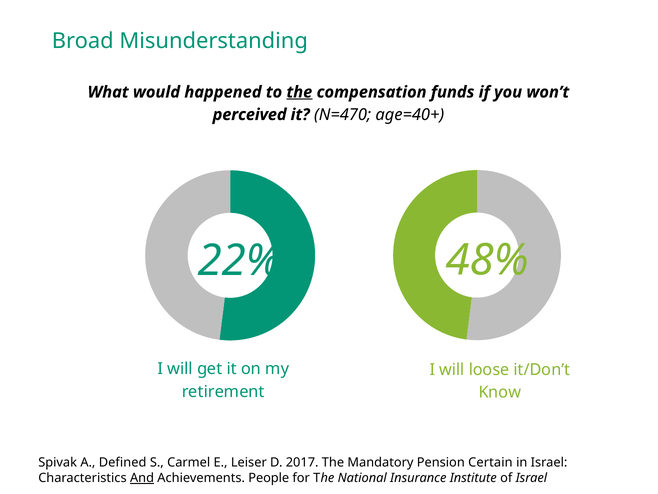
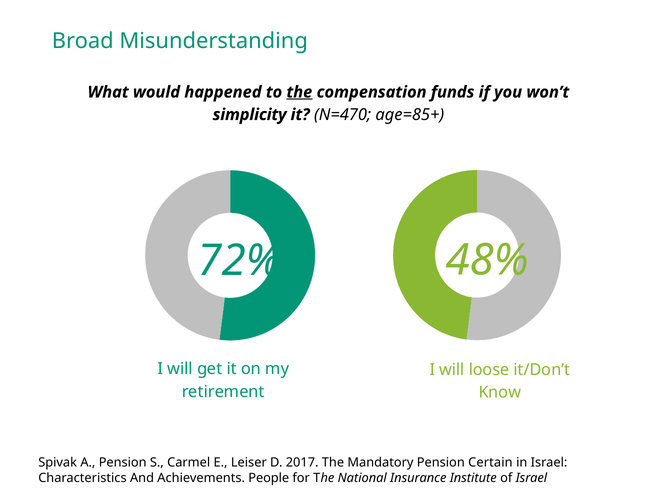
perceived: perceived -> simplicity (250, 115)
age=40+: age=40+ -> age=85+ (410, 115)
22%: 22% -> 72% (239, 260)
A Defined: Defined -> Pension (123, 462)
And underline: present -> none (142, 477)
